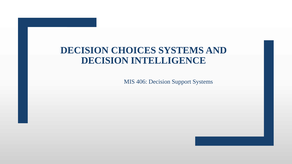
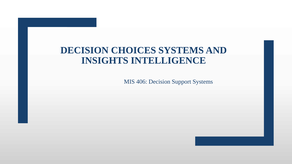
DECISION: DECISION -> INSIGHTS (105, 61)
